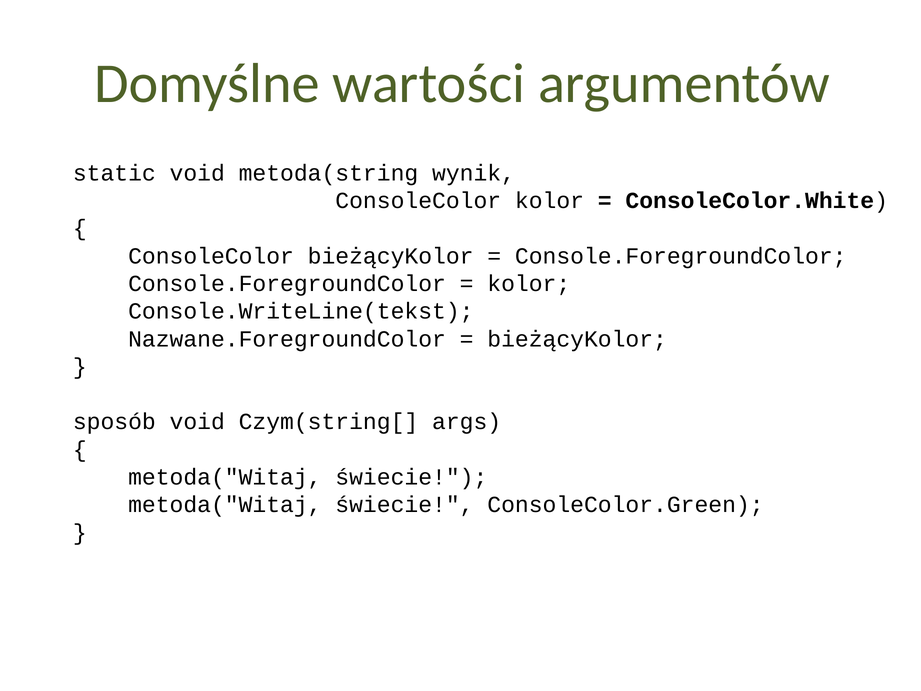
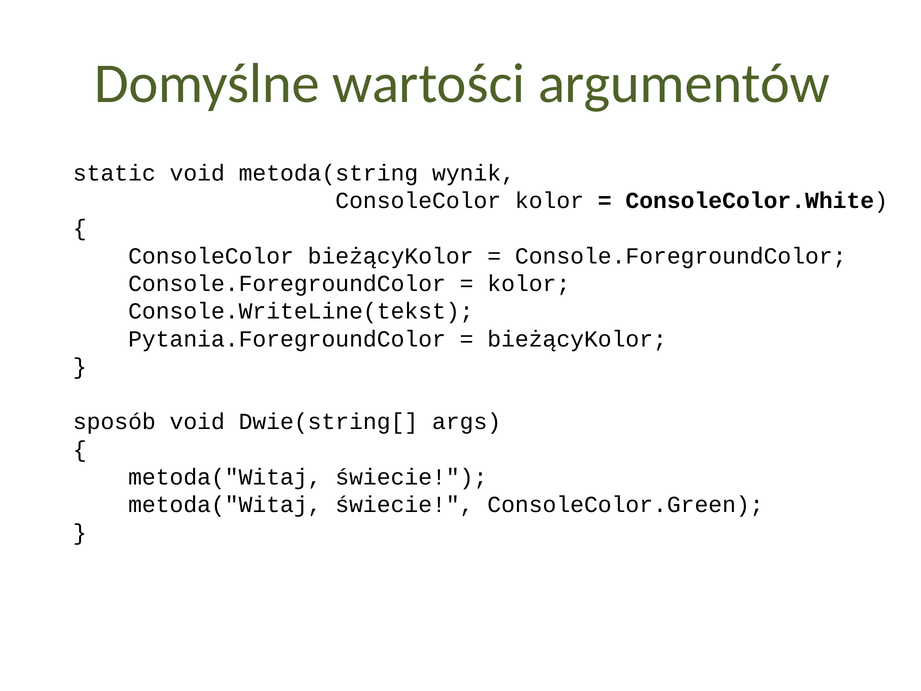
Nazwane.ForegroundColor: Nazwane.ForegroundColor -> Pytania.ForegroundColor (287, 339)
Czym(string[: Czym(string[ -> Dwie(string[ (328, 422)
